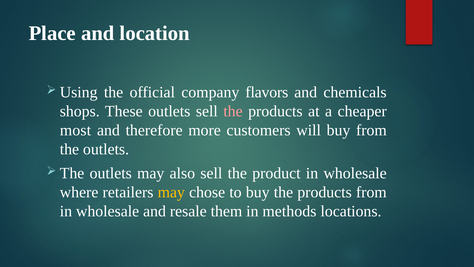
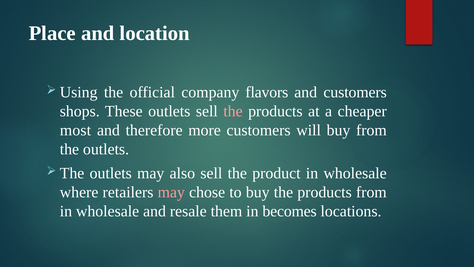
and chemicals: chemicals -> customers (355, 92)
may colour: yellow -> pink (171, 192)
methods: methods -> becomes (290, 211)
